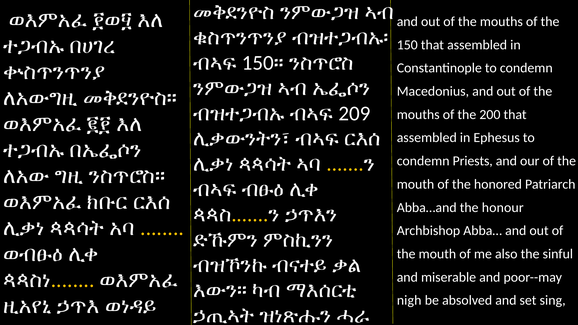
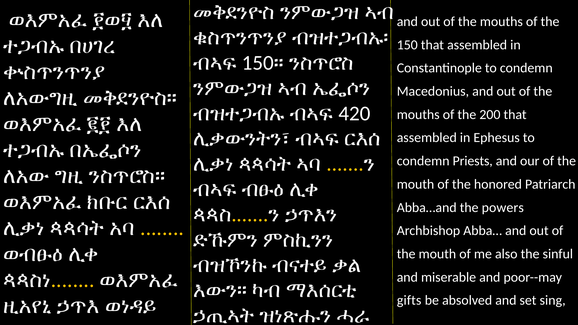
209: 209 -> 420 (354, 113)
honour: honour -> powers (503, 208)
nigh: nigh -> gifts (409, 301)
